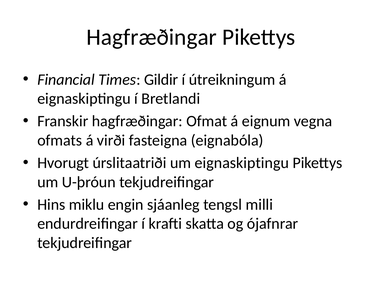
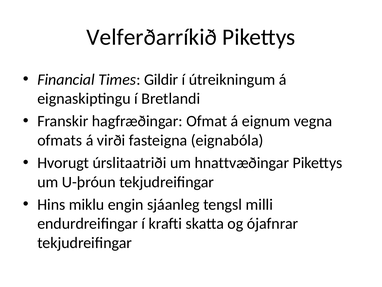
Hagfræðingar: Hagfræðingar -> Velferðarríkið (152, 37)
um eignaskiptingu: eignaskiptingu -> hnattvæðingar (242, 163)
